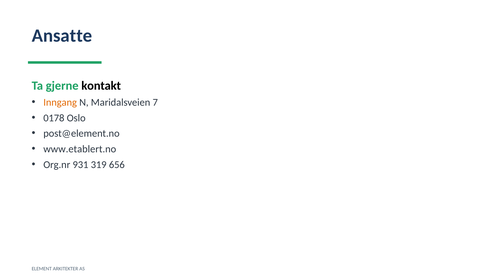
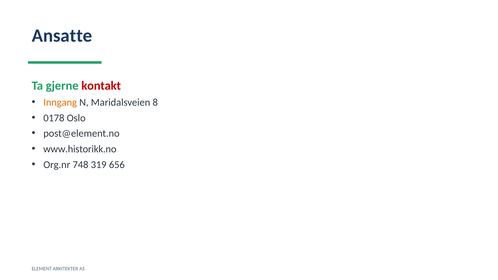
kontakt colour: black -> red (101, 86)
7: 7 -> 8 (155, 102)
www.etablert.no: www.etablert.no -> www.historikk.no (80, 149)
931: 931 -> 748 (81, 165)
